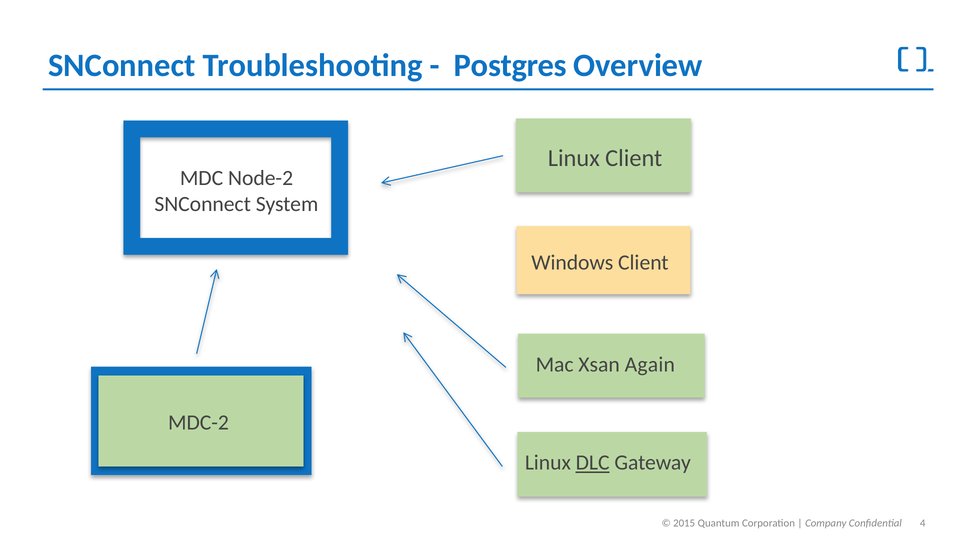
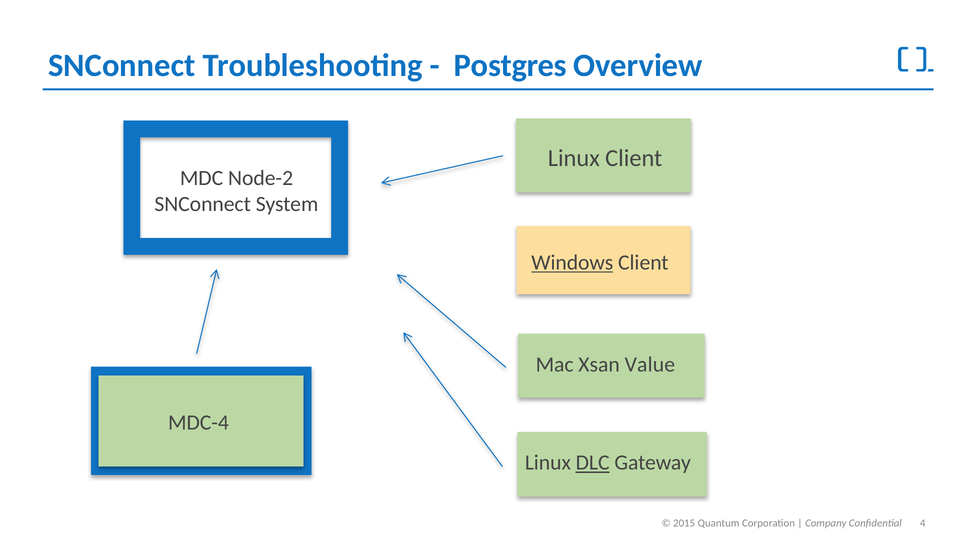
Windows underline: none -> present (572, 263)
Again: Again -> Value (650, 364)
MDC-2: MDC-2 -> MDC-4 (199, 422)
